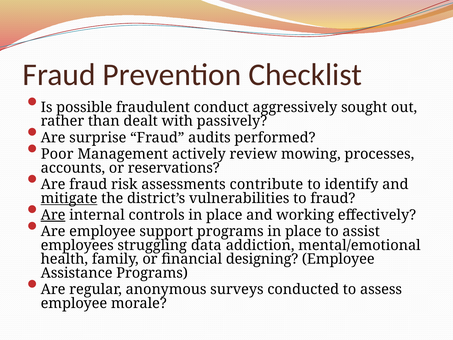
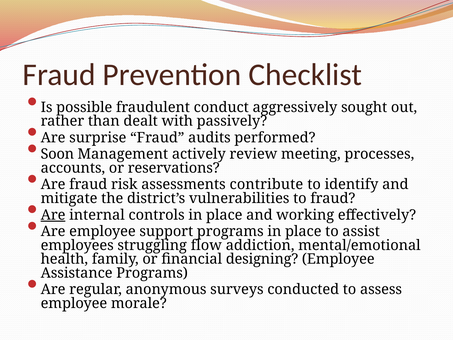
Poor: Poor -> Soon (57, 154)
mowing: mowing -> meeting (311, 154)
mitigate underline: present -> none (69, 198)
data: data -> flow (206, 245)
